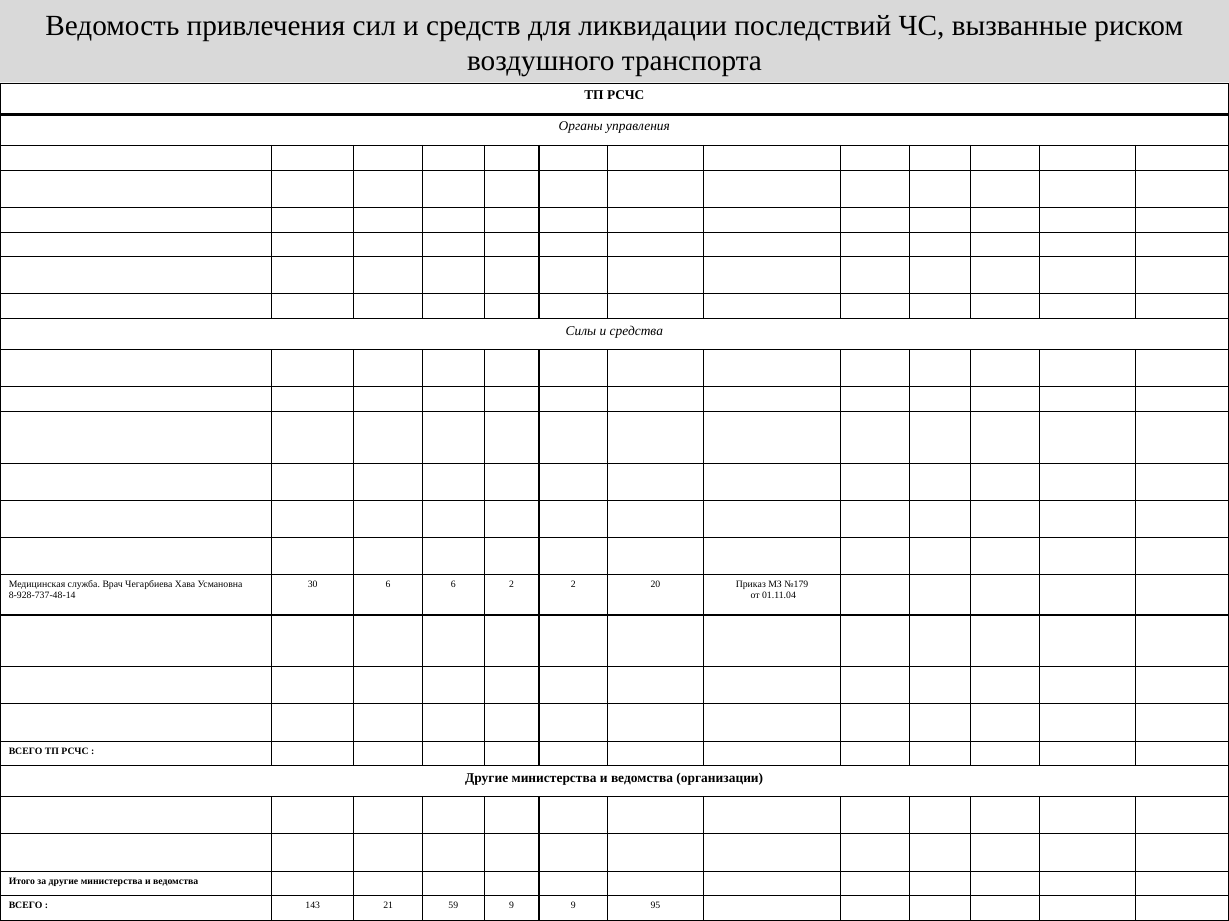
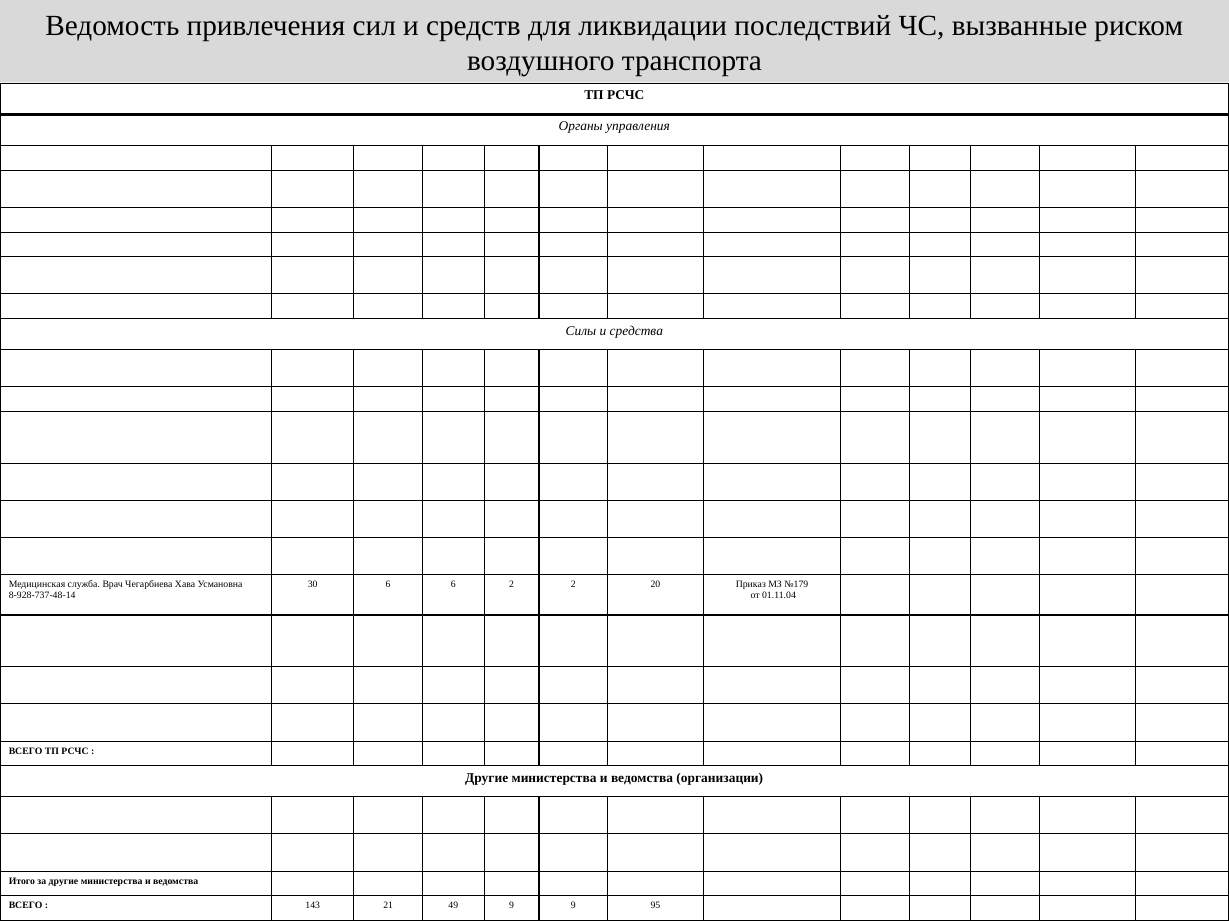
59: 59 -> 49 (453, 907)
